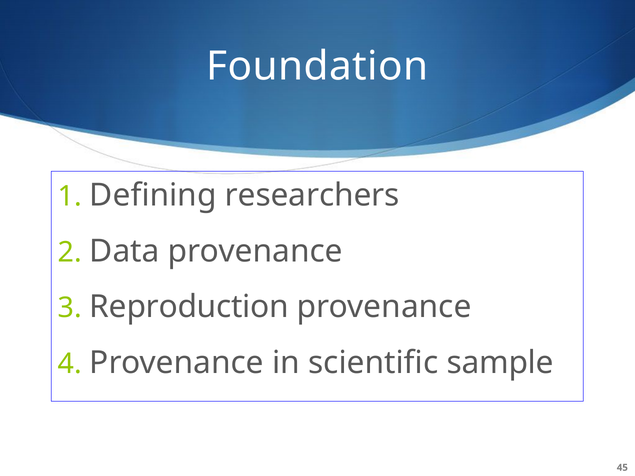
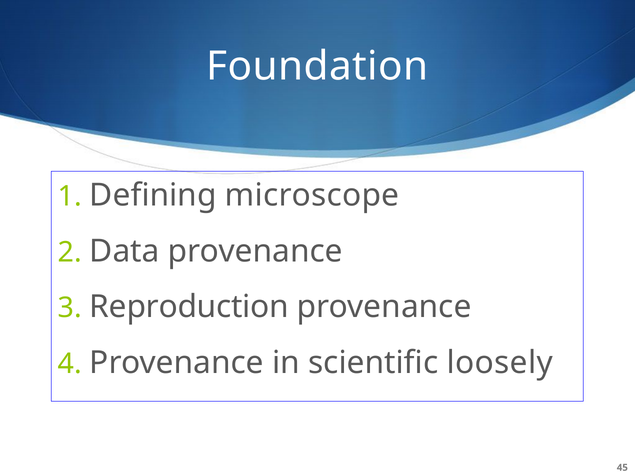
researchers: researchers -> microscope (312, 196)
sample: sample -> loosely (500, 363)
